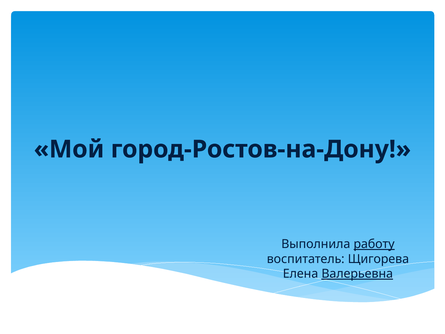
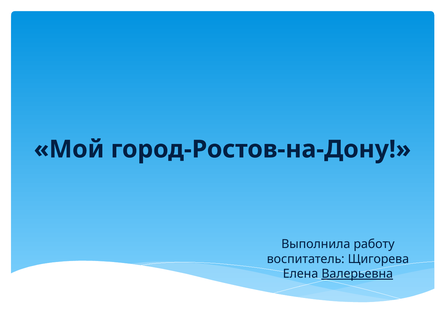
работу underline: present -> none (374, 244)
